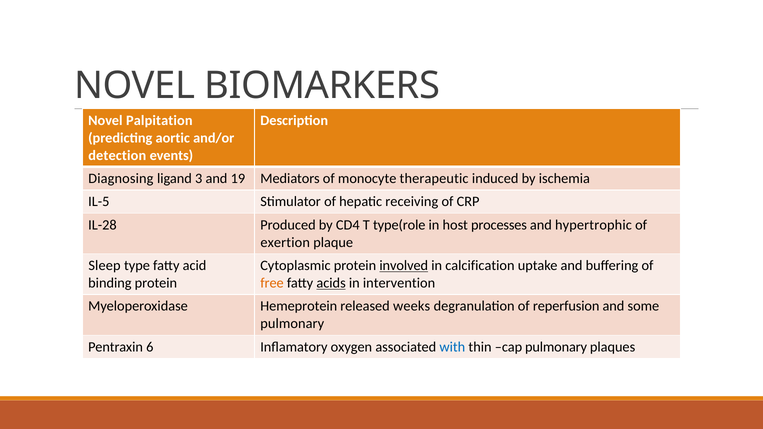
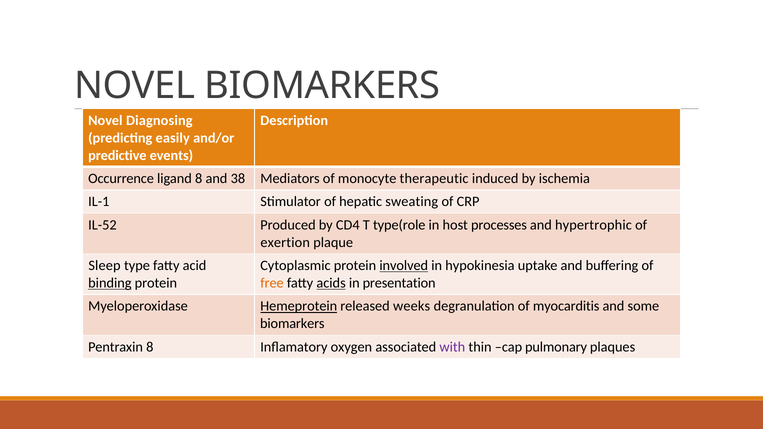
Palpitation: Palpitation -> Diagnosing (159, 120)
aortic: aortic -> easily (173, 138)
detection: detection -> predictive (117, 155)
Diagnosing: Diagnosing -> Occurrence (121, 179)
ligand 3: 3 -> 8 (199, 179)
19: 19 -> 38 (238, 179)
IL-5: IL-5 -> IL-1 (99, 202)
receiving: receiving -> sweating (412, 202)
IL-28: IL-28 -> IL-52 (102, 225)
calcification: calcification -> hypokinesia (480, 266)
binding underline: none -> present (110, 283)
intervention: intervention -> presentation (399, 283)
Hemeprotein underline: none -> present (299, 306)
reperfusion: reperfusion -> myocarditis (566, 306)
pulmonary: pulmonary -> biomarkers (292, 324)
Pentraxin 6: 6 -> 8 (150, 347)
with colour: blue -> purple (452, 347)
